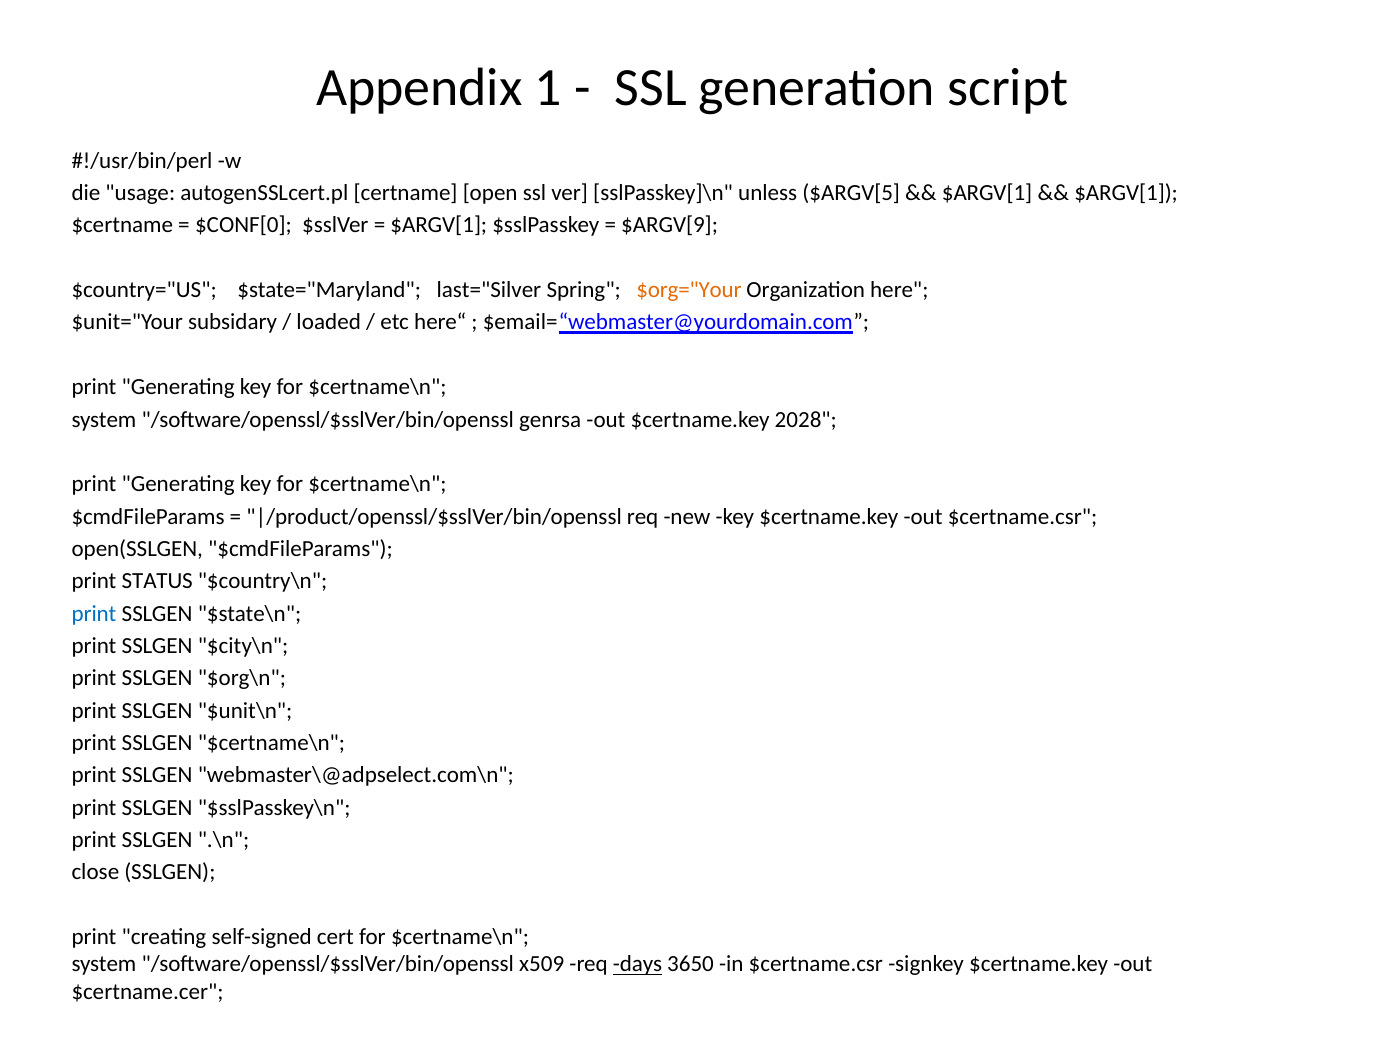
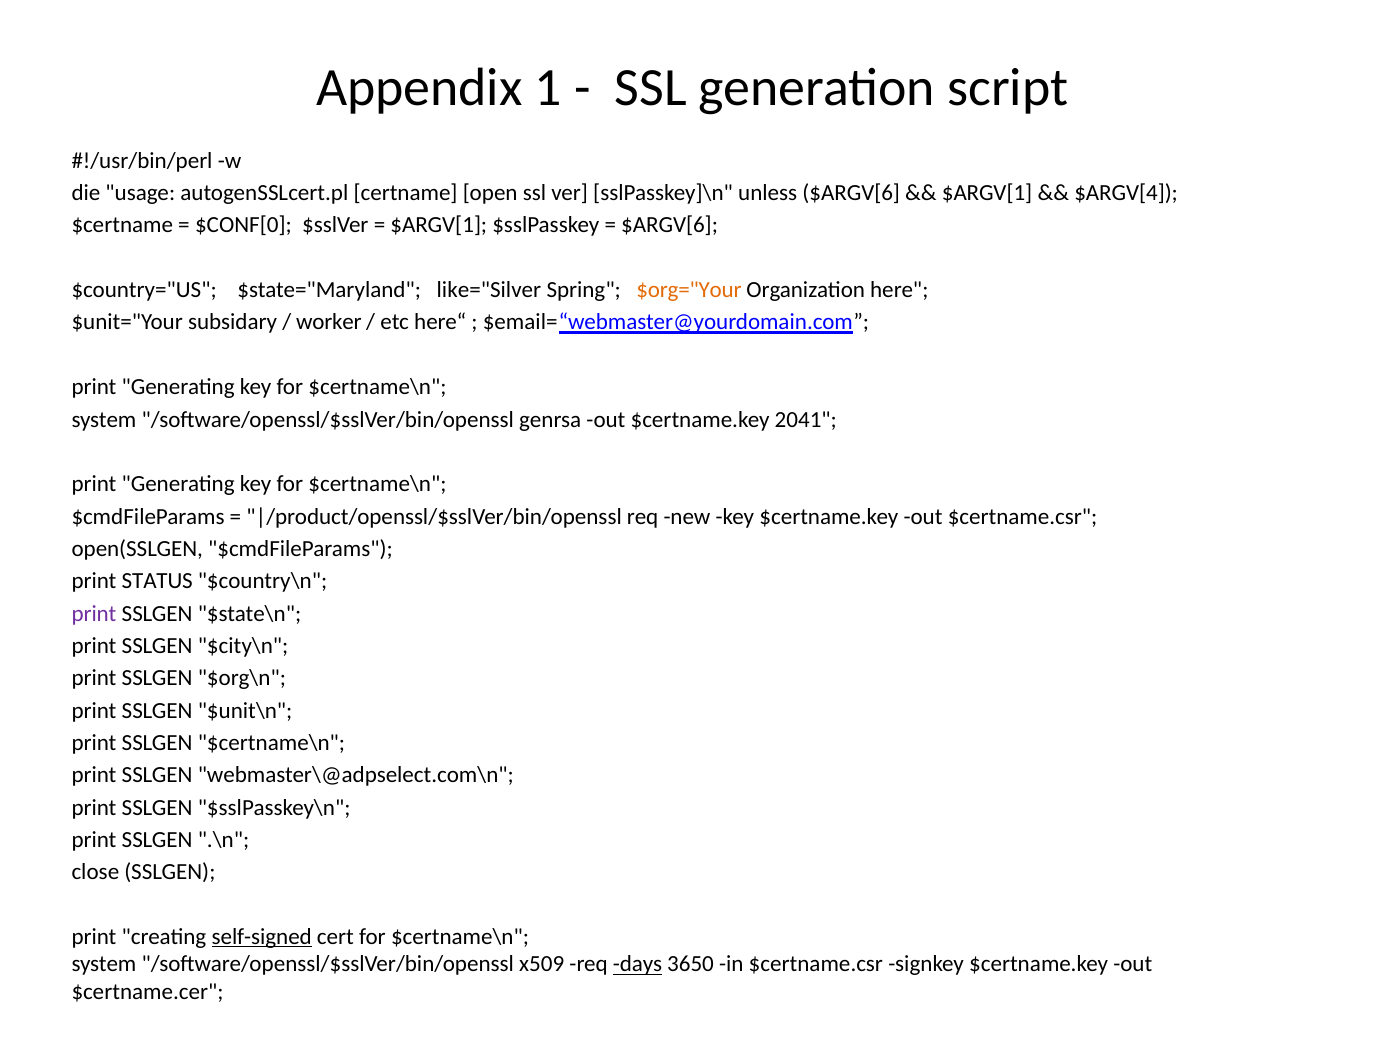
unless $ARGV[5: $ARGV[5 -> $ARGV[6 (851, 193)
$ARGV[1: $ARGV[1 -> $ARGV[4 (1126, 193)
$ARGV[9: $ARGV[9 -> $ARGV[6 (670, 226)
last="Silver: last="Silver -> like="Silver (489, 290)
loaded: loaded -> worker (329, 323)
2028: 2028 -> 2041 (806, 420)
print colour: blue -> purple (94, 614)
self-signed underline: none -> present (262, 937)
